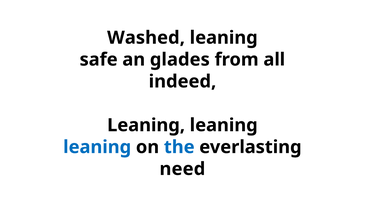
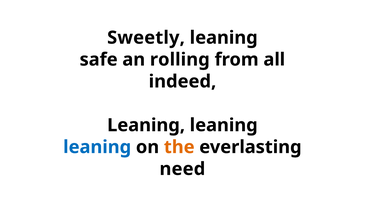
Washed: Washed -> Sweetly (146, 38)
glades: glades -> rolling (180, 60)
the colour: blue -> orange (179, 147)
